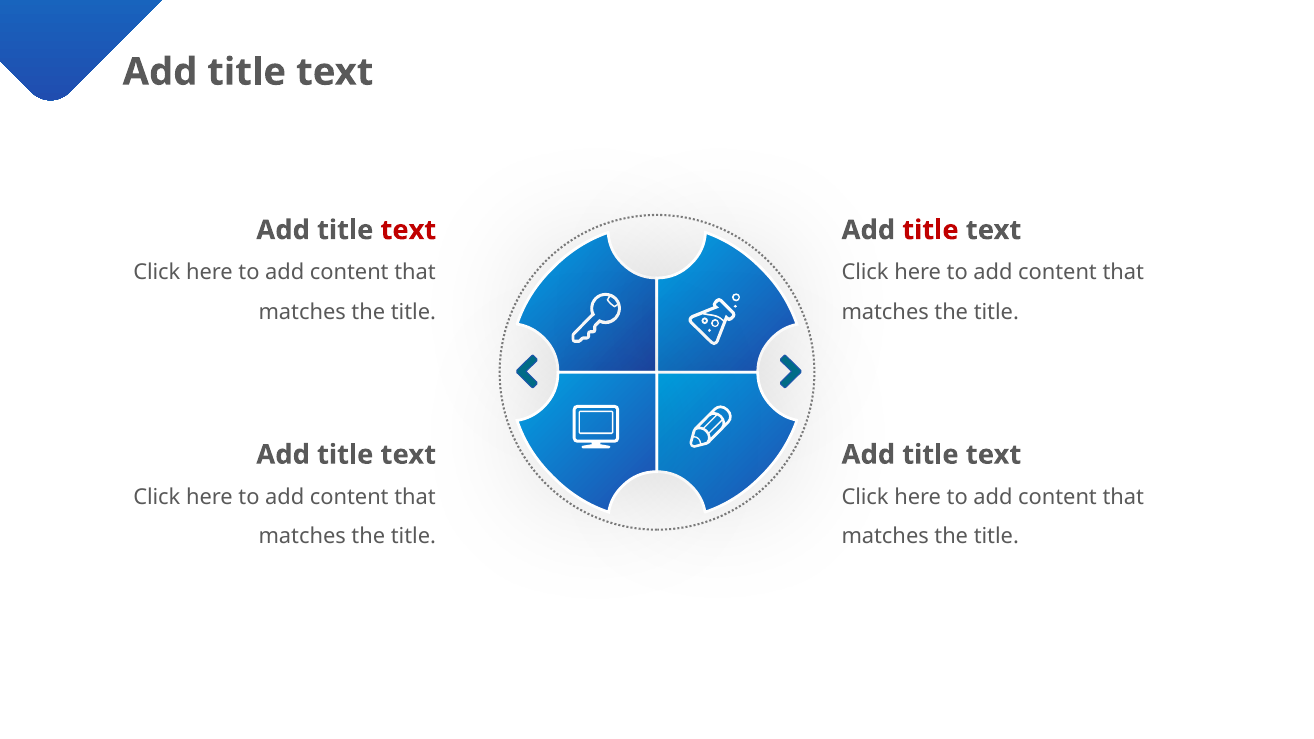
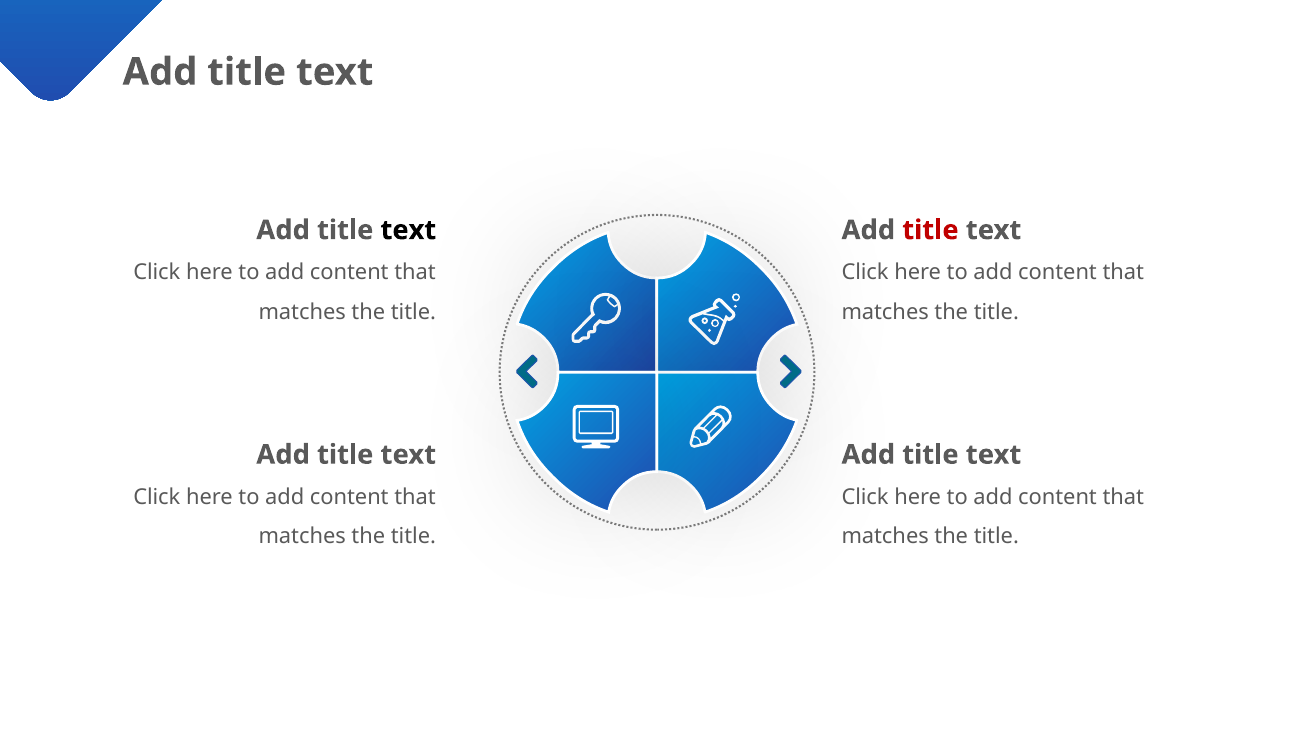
text colour: red -> black (408, 230)
